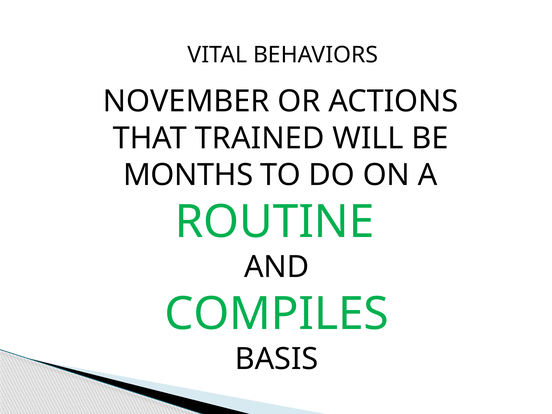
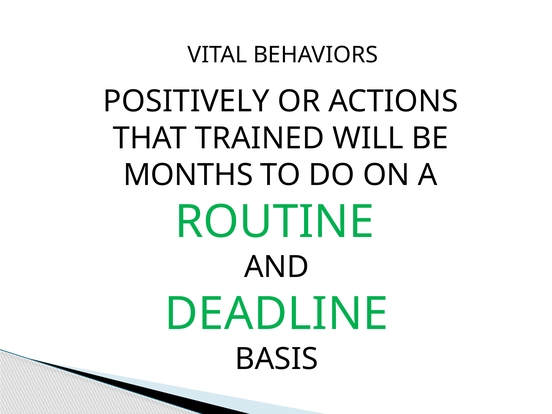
NOVEMBER: NOVEMBER -> POSITIVELY (186, 101)
COMPILES: COMPILES -> DEADLINE (277, 314)
